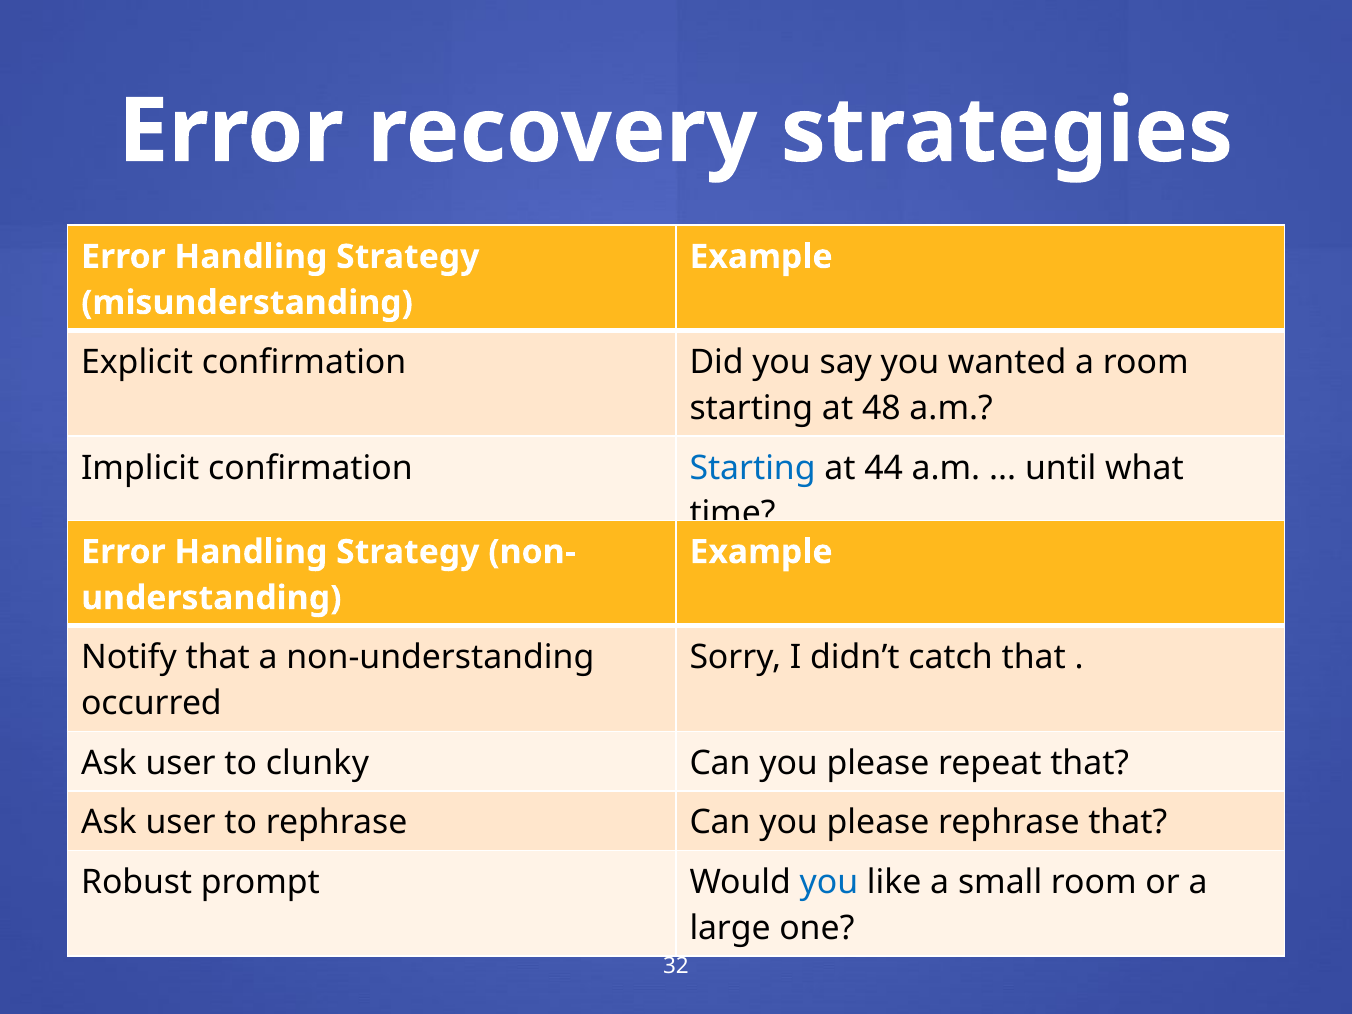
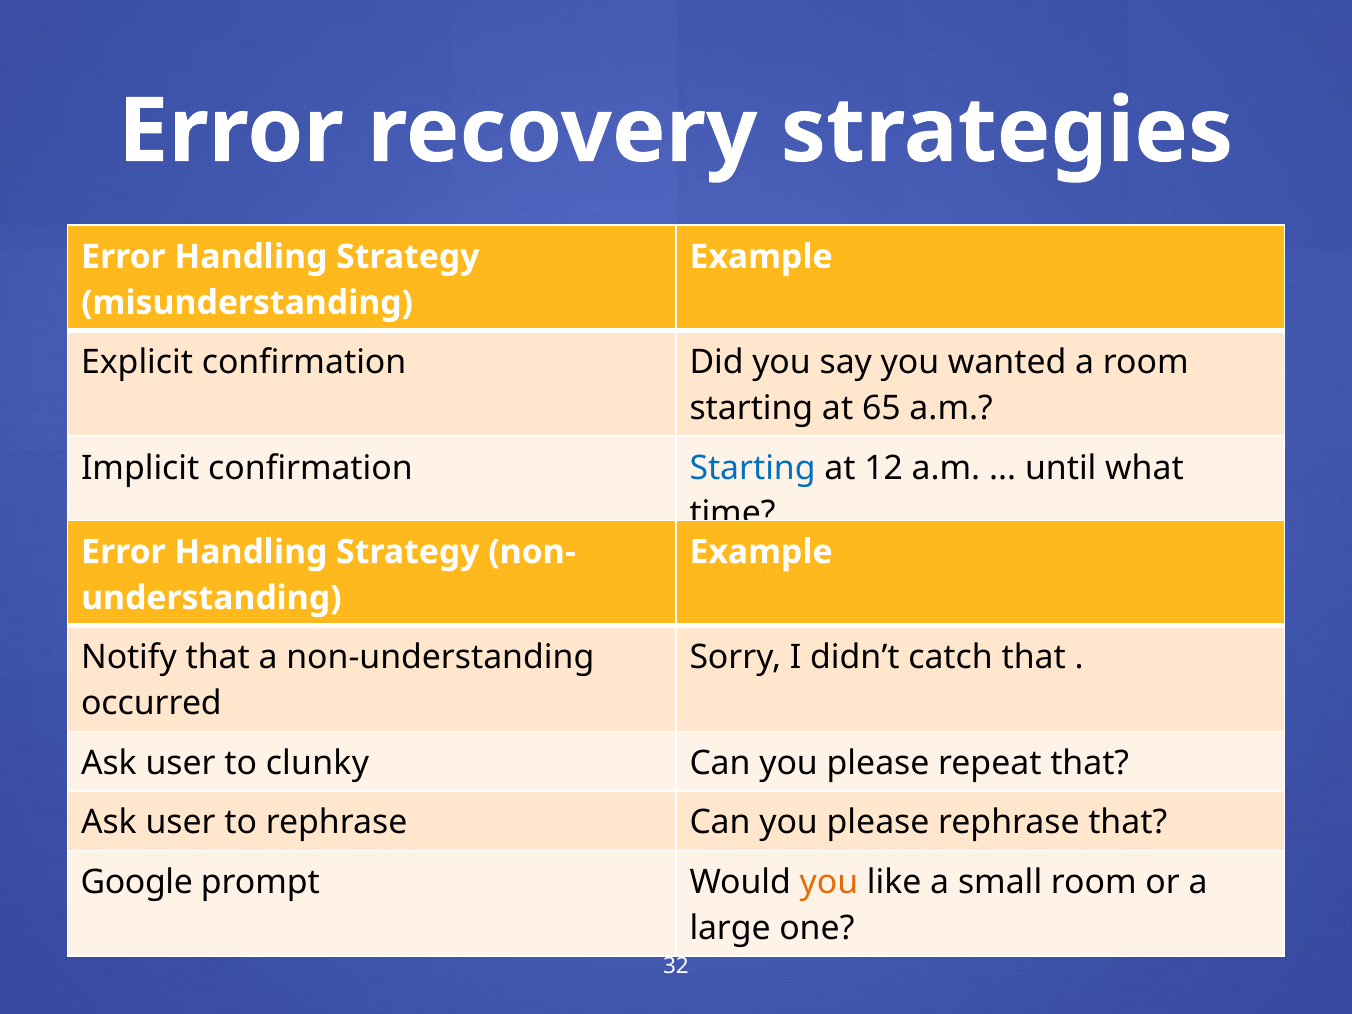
48: 48 -> 65 (881, 408)
44: 44 -> 12 (884, 468)
Robust: Robust -> Google (137, 882)
you colour: blue -> orange (829, 882)
